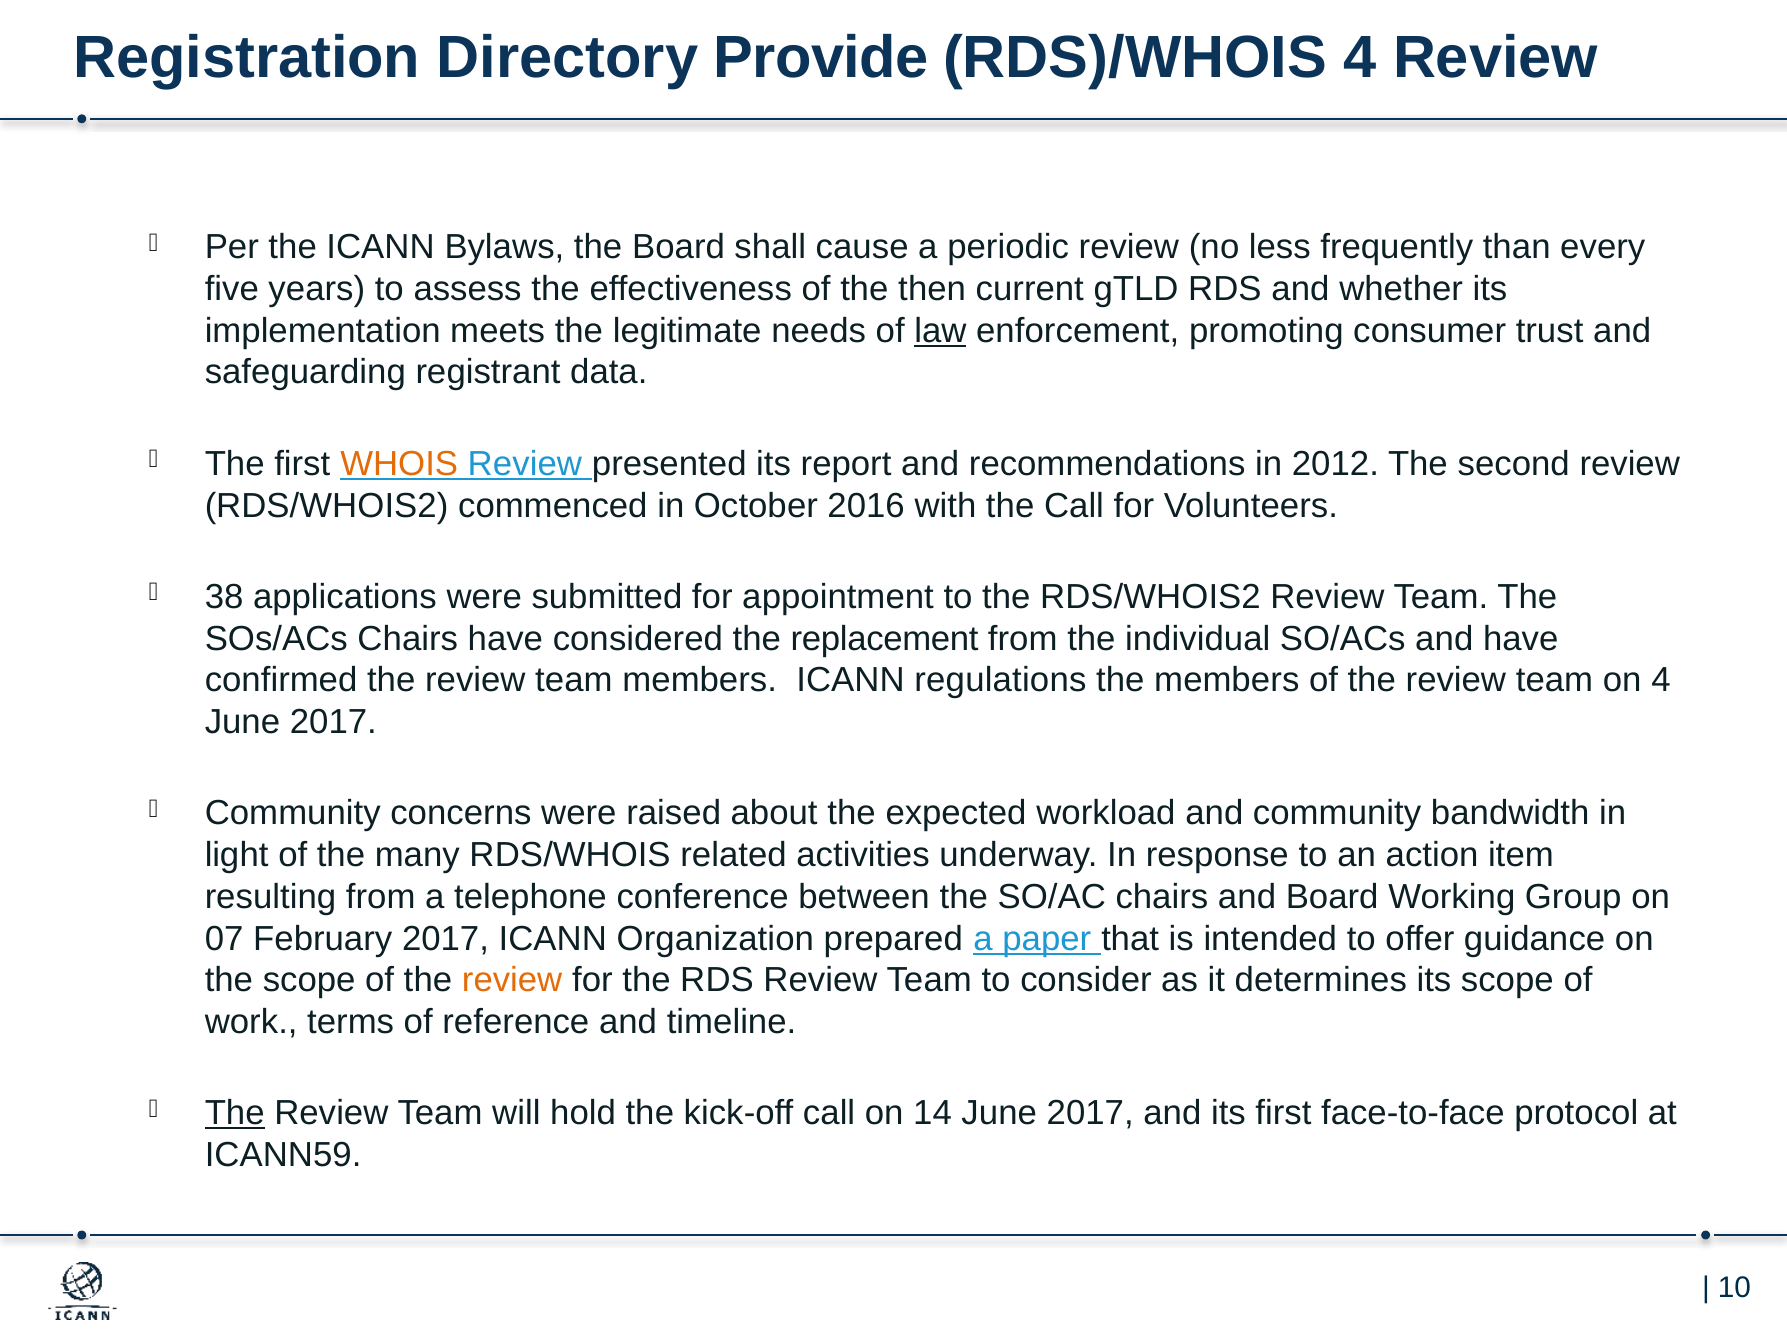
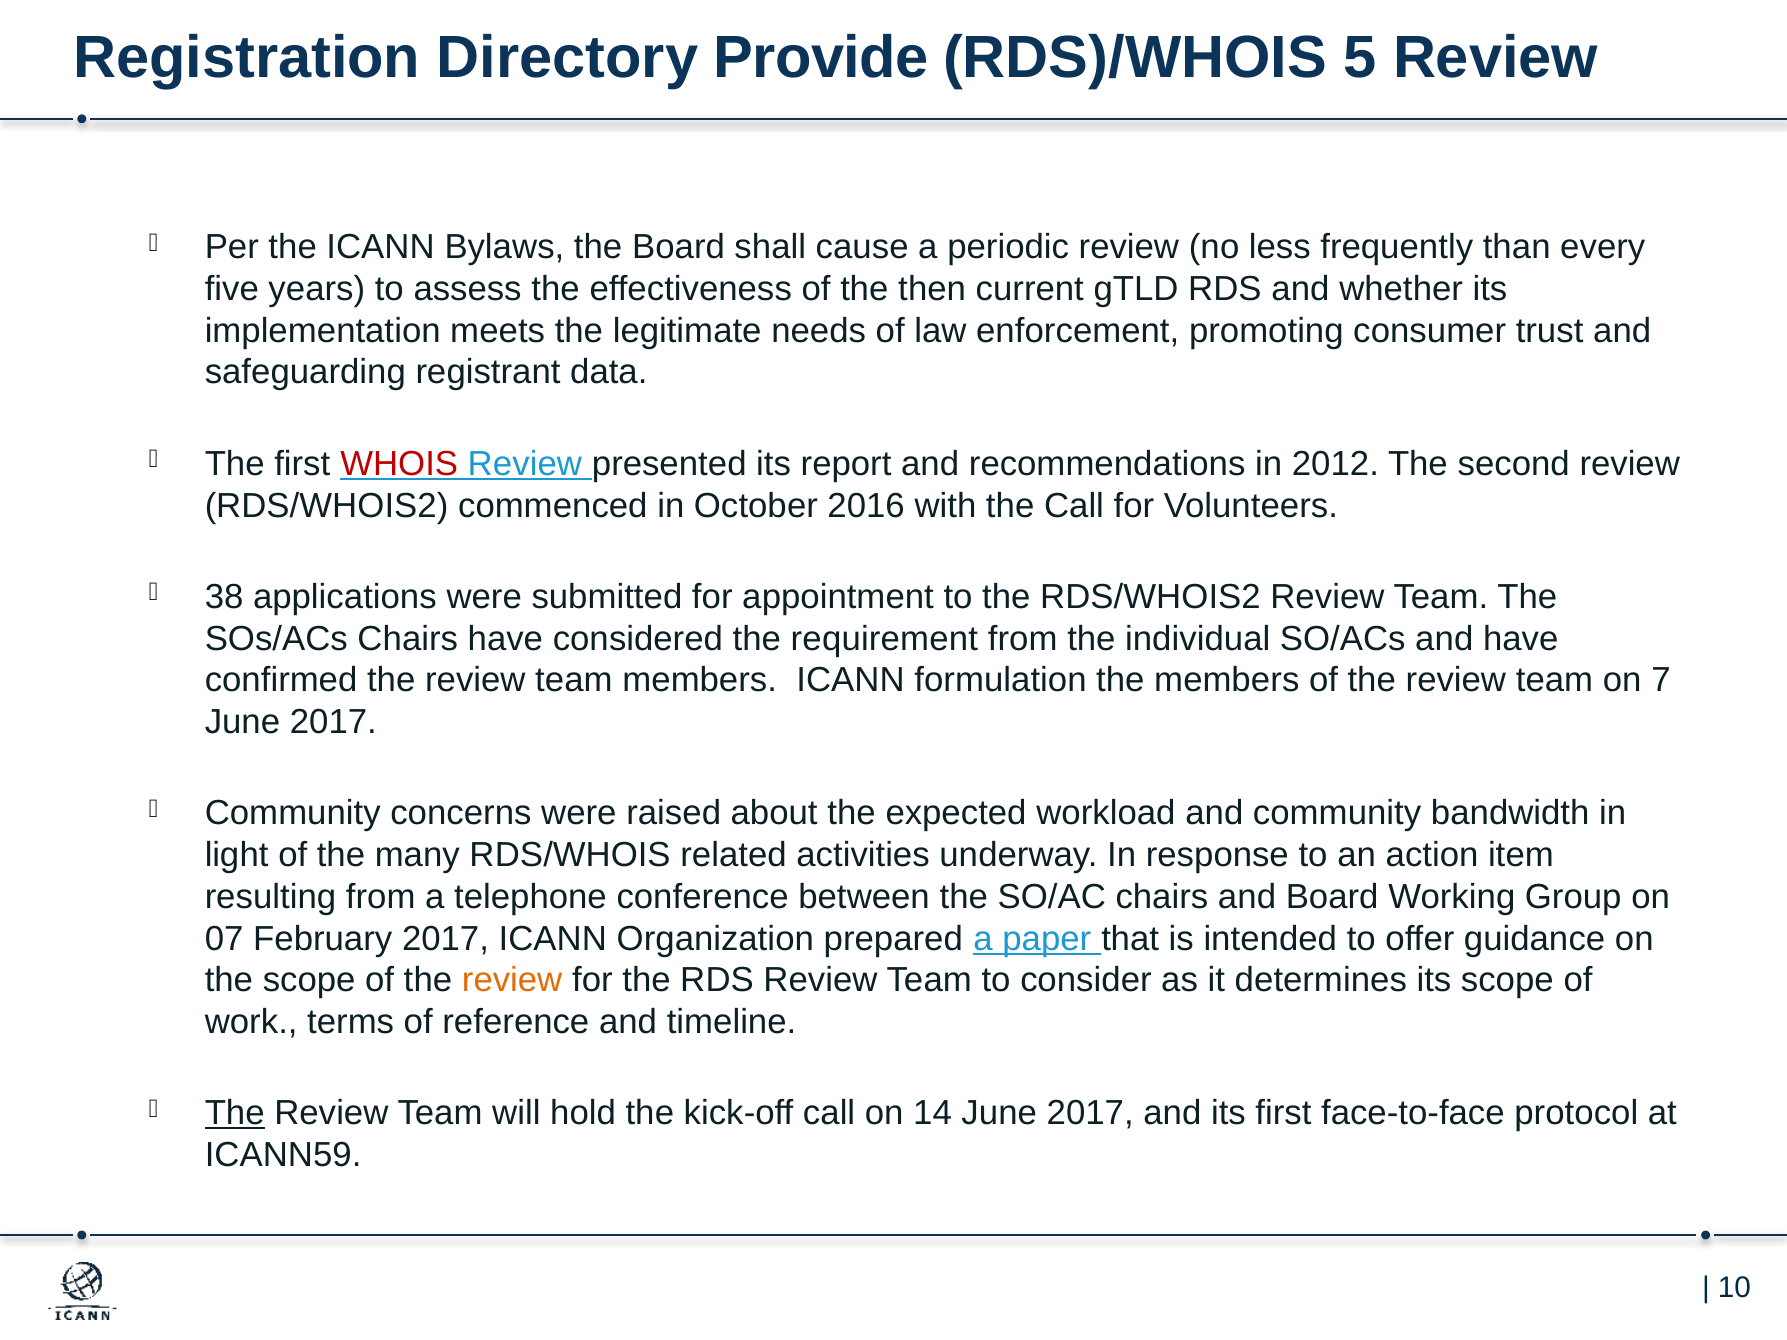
RDS)/WHOIS 4: 4 -> 5 (1360, 58)
law underline: present -> none (940, 331)
WHOIS colour: orange -> red (399, 464)
replacement: replacement -> requirement (884, 639)
regulations: regulations -> formulation (1001, 681)
on 4: 4 -> 7 (1661, 681)
